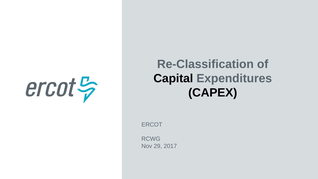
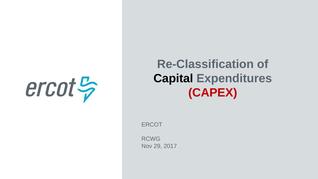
CAPEX colour: black -> red (213, 93)
